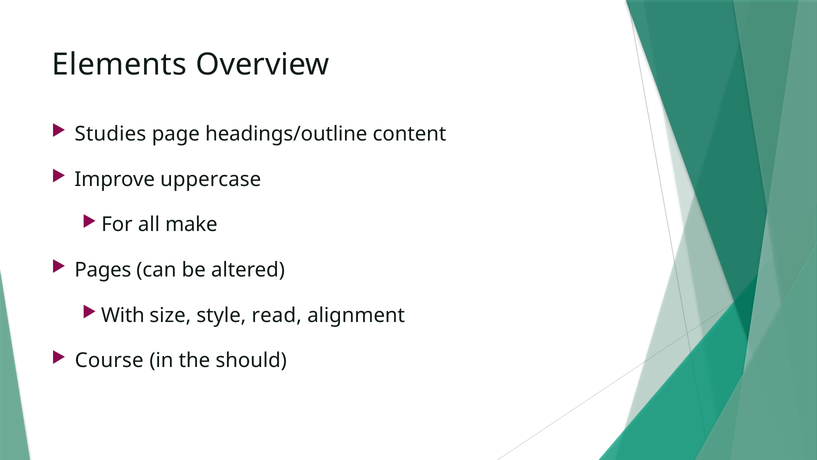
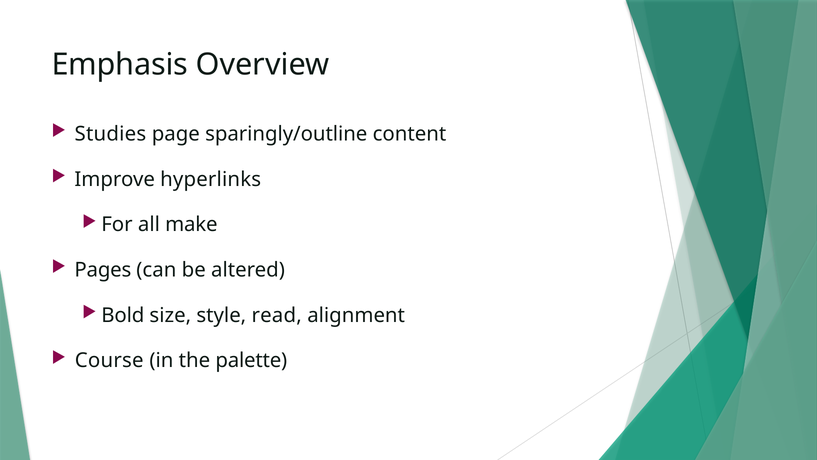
Elements: Elements -> Emphasis (120, 64)
headings/outline: headings/outline -> sparingly/outline (286, 134)
uppercase: uppercase -> hyperlinks (211, 179)
With: With -> Bold (123, 315)
should: should -> palette (251, 360)
